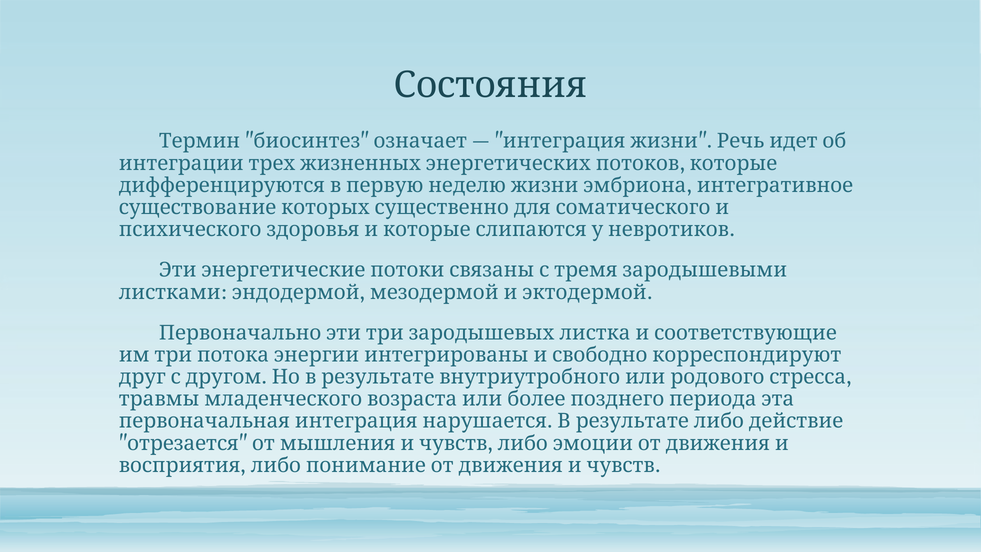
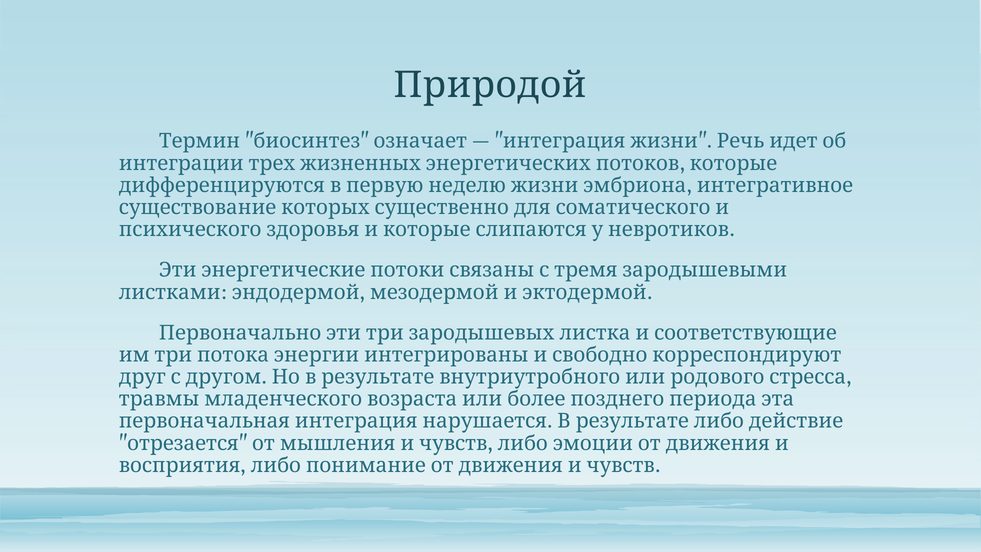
Состояния: Состояния -> Природой (490, 85)
